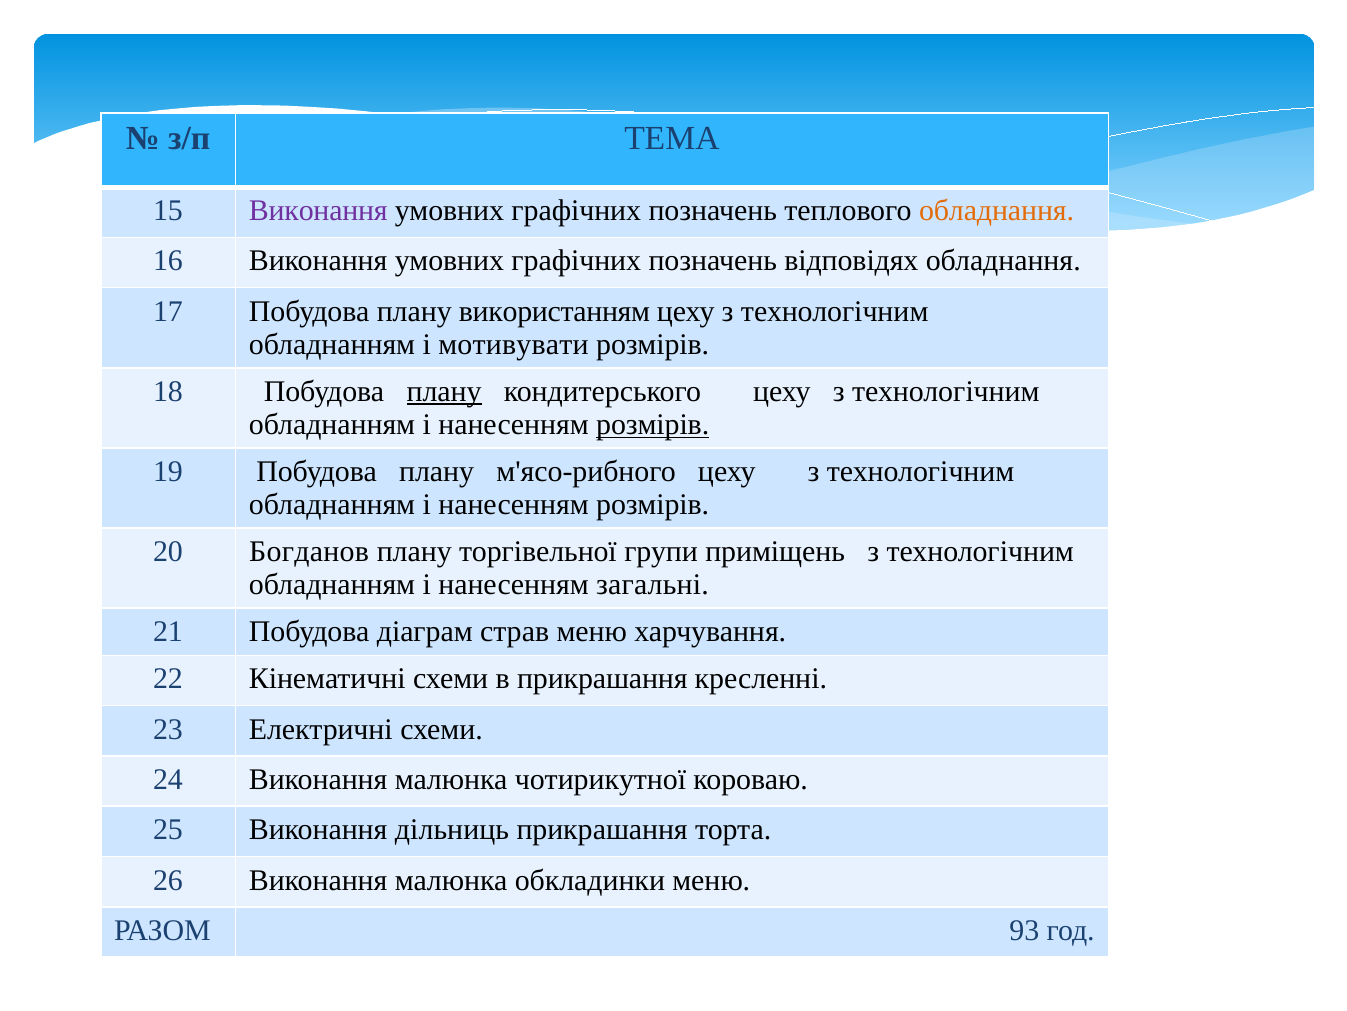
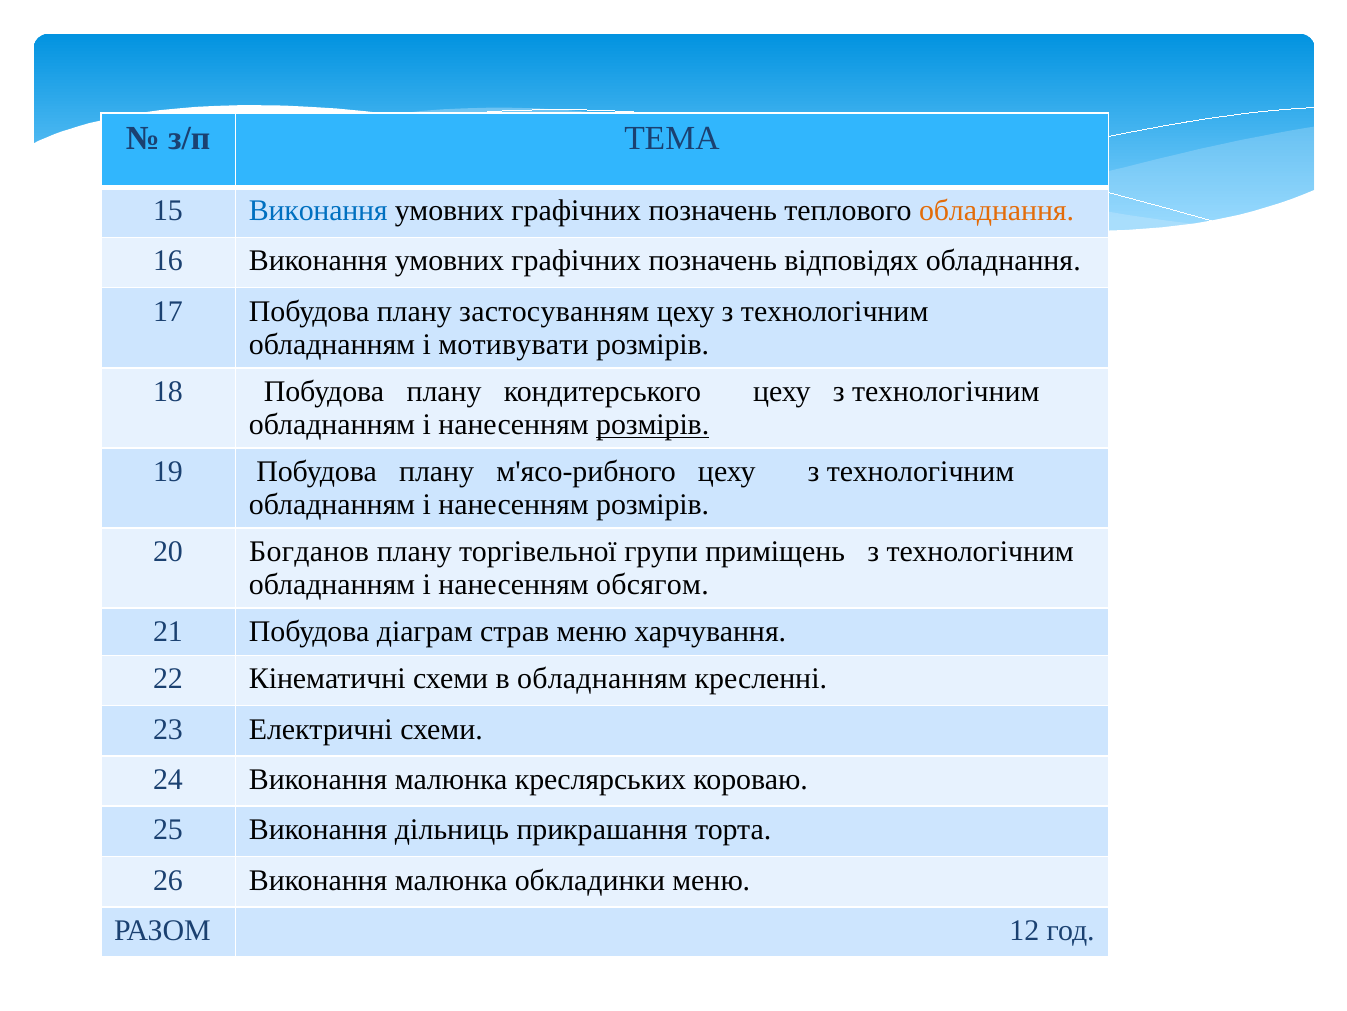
Виконання colour: purple -> blue (318, 210)
використанням: використанням -> застосуванням (554, 311)
плану underline: present -> none (444, 391)
загальні: загальні -> обсягом (653, 584)
в прикрашання: прикрашання -> обладнанням (602, 678)
чотирикутної: чотирикутної -> креслярських (601, 779)
93: 93 -> 12 (1024, 930)
